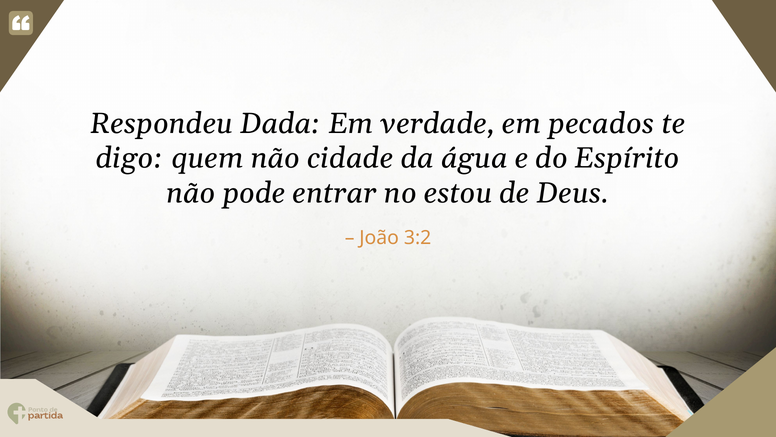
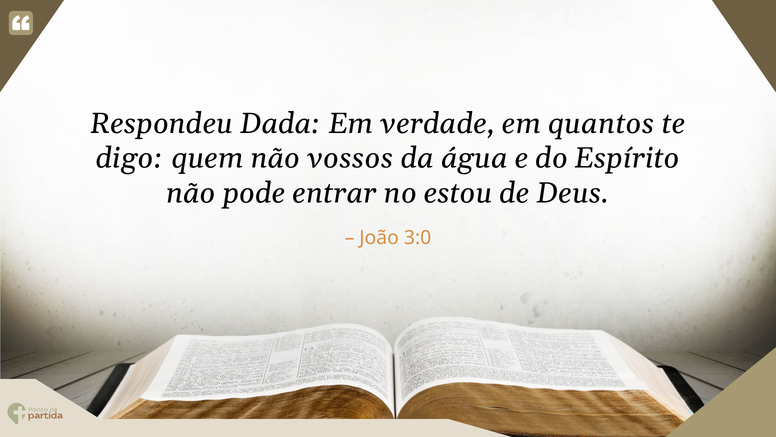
pecados: pecados -> quantos (601, 123)
cidade: cidade -> vossos (350, 158)
3:2: 3:2 -> 3:0 (418, 237)
